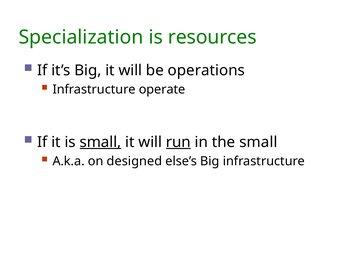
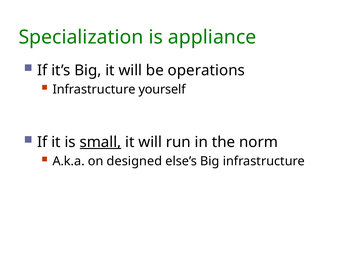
resources: resources -> appliance (212, 37)
operate: operate -> yourself (162, 89)
run underline: present -> none (178, 142)
the small: small -> norm (258, 142)
